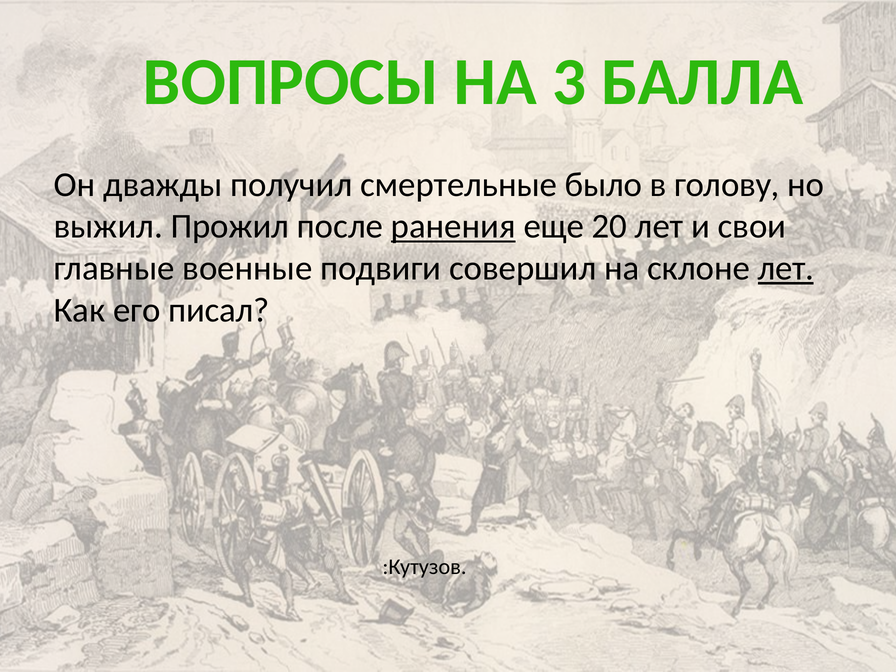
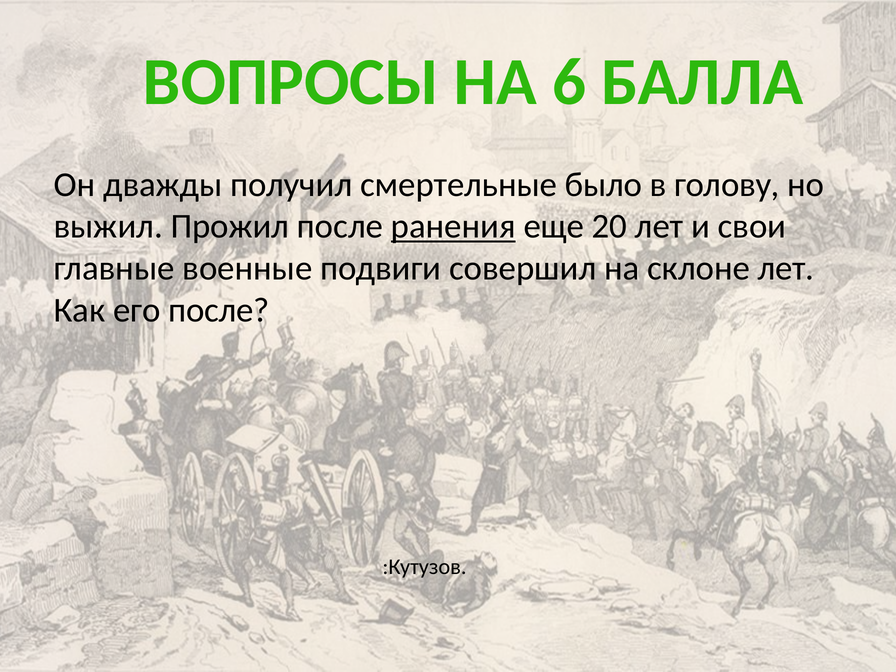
3: 3 -> 6 (569, 82)
лет underline: present -> none (786, 268)
его писал: писал -> после (219, 310)
